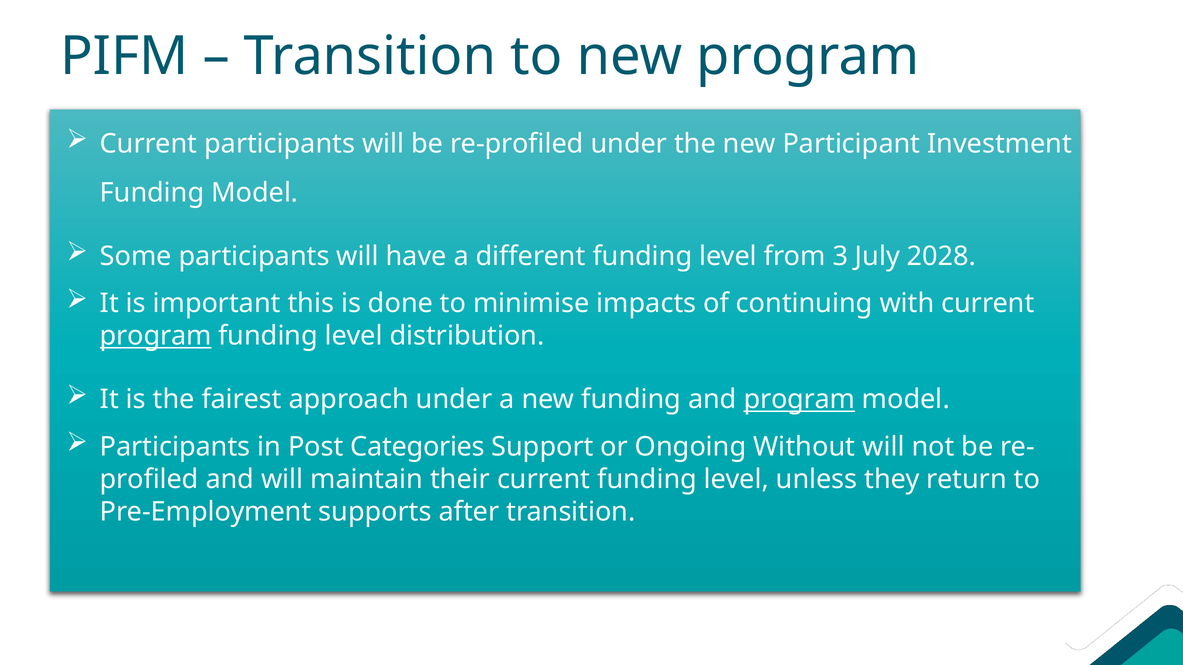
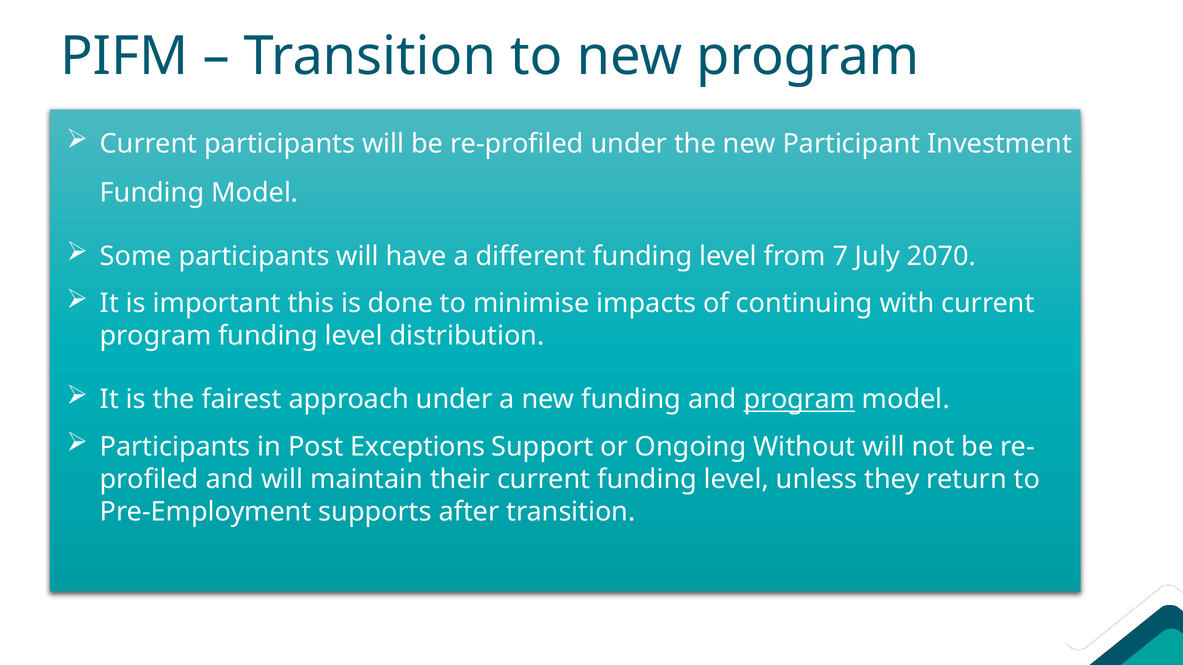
3: 3 -> 7 (840, 256)
2028: 2028 -> 2070 (942, 256)
program underline: present -> none (156, 336)
Categories: Categories -> Exceptions (418, 447)
